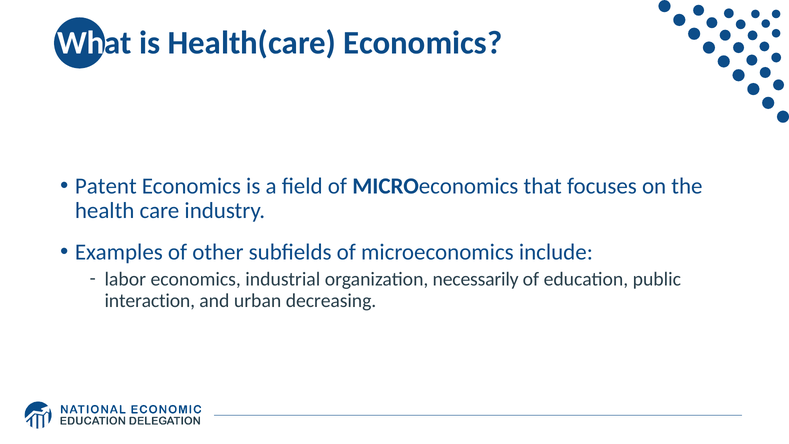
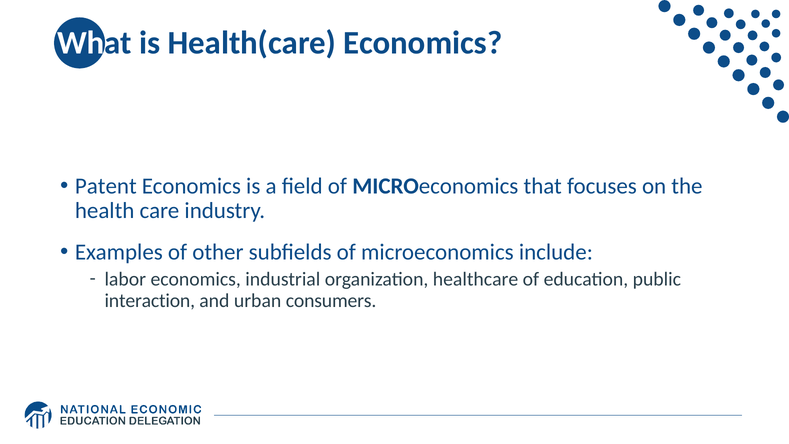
necessarily: necessarily -> healthcare (476, 279)
decreasing: decreasing -> consumers (331, 300)
